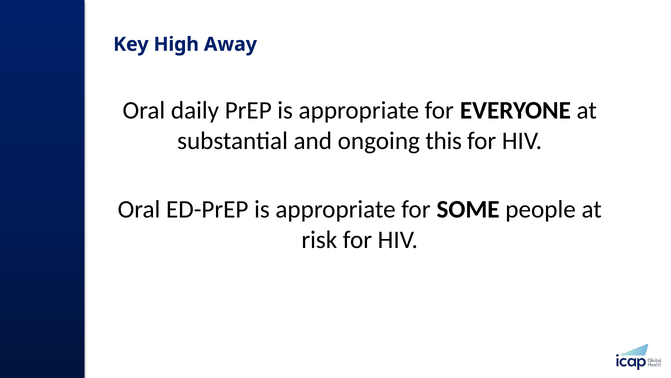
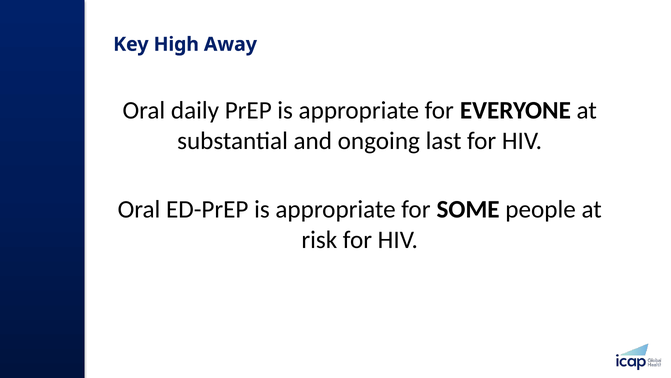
this: this -> last (444, 141)
